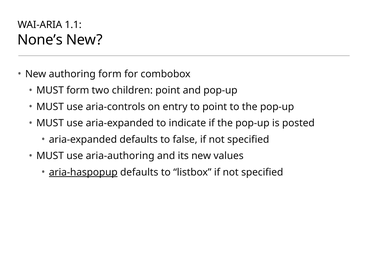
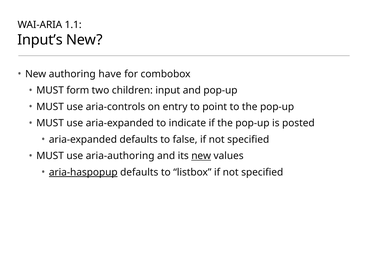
None’s: None’s -> Input’s (40, 40)
authoring form: form -> have (110, 74)
children point: point -> input (168, 90)
new underline: none -> present (201, 156)
